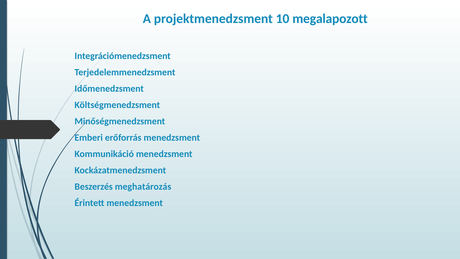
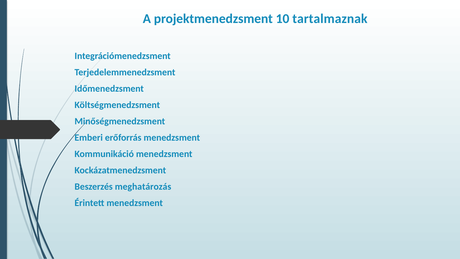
megalapozott: megalapozott -> tartalmaznak (330, 19)
